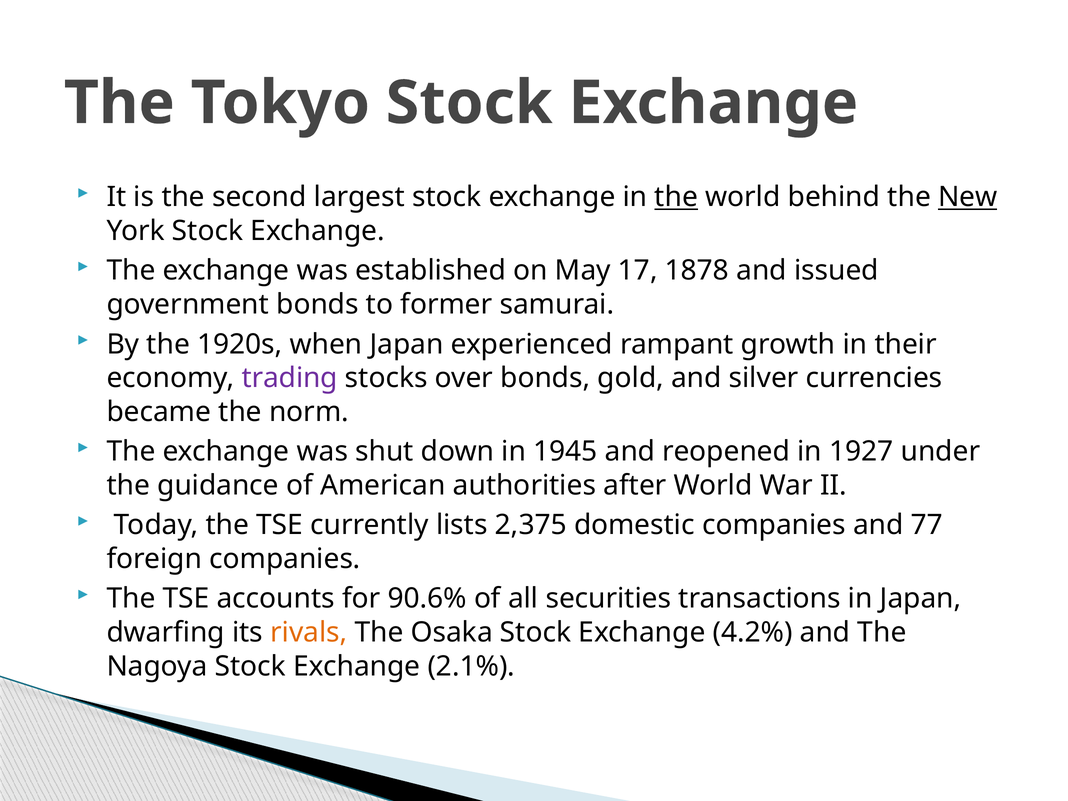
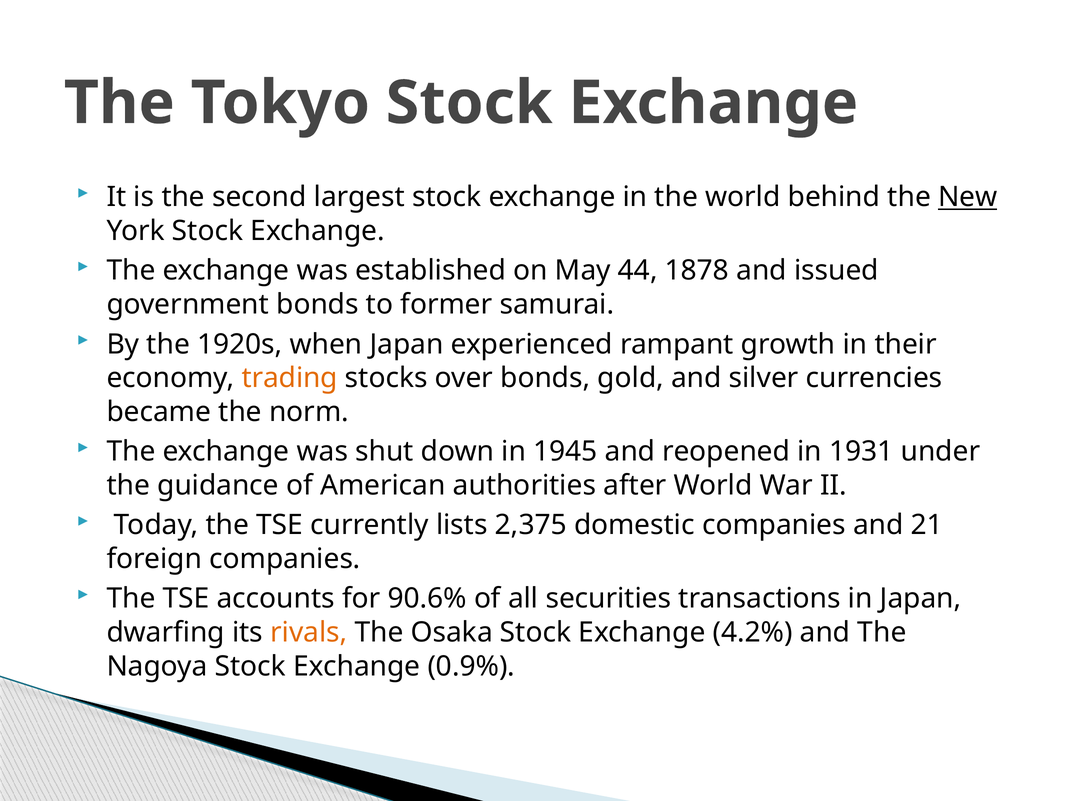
the underline: present -> none (676, 197)
17: 17 -> 44 (638, 271)
trading colour: purple -> orange (290, 378)
1927: 1927 -> 1931 (861, 452)
77: 77 -> 21 (927, 525)
2.1%: 2.1% -> 0.9% (471, 666)
